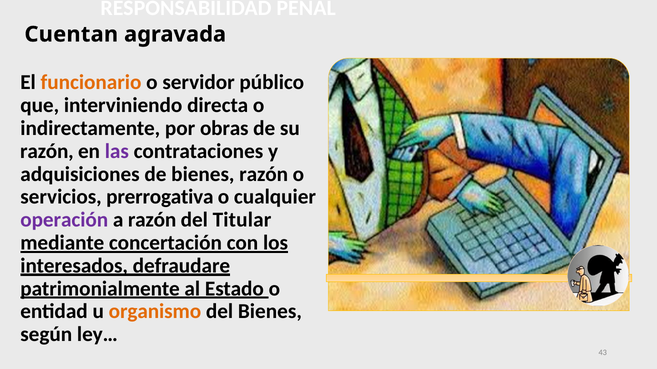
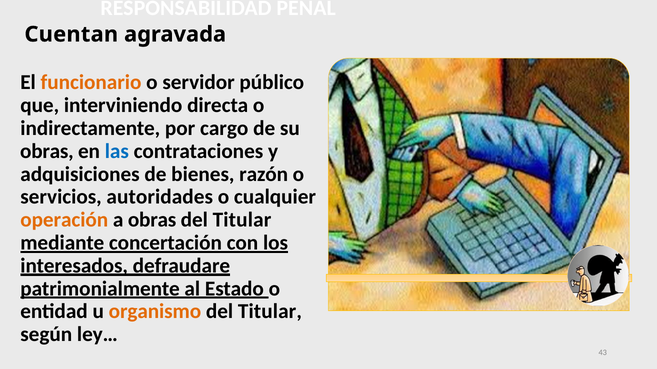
obras: obras -> cargo (224, 128)
razón: razón -> obras (47, 151)
las colour: purple -> blue (117, 151)
prerrogativa: prerrogativa -> autoridades (160, 197)
operación colour: purple -> orange (64, 220)
a razón: razón -> obras (152, 220)
Bienes: Bienes -> Titular (270, 312)
